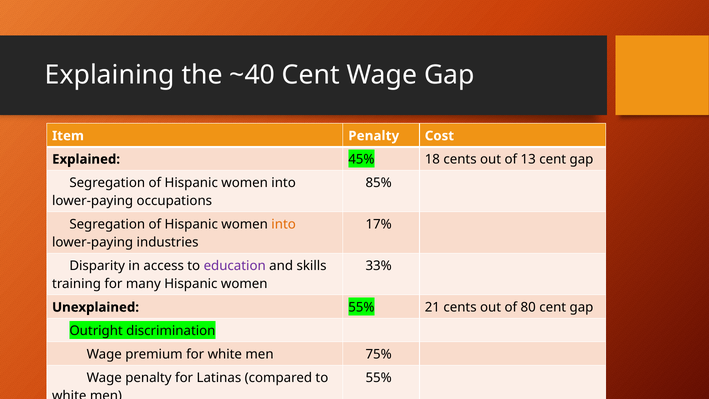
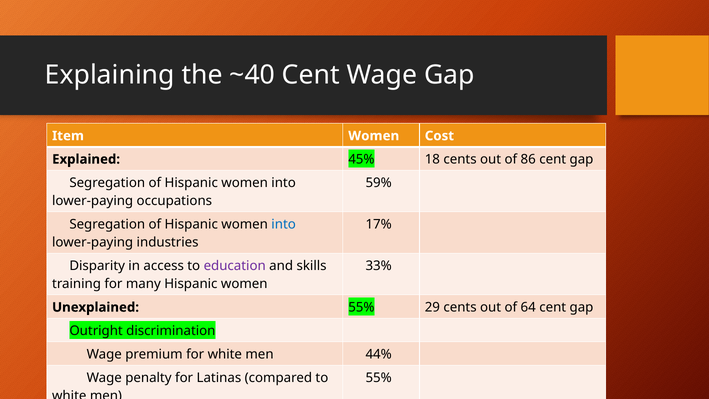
Item Penalty: Penalty -> Women (374, 136)
13: 13 -> 86 (528, 159)
85%: 85% -> 59% (379, 183)
into colour: orange -> blue (284, 224)
21: 21 -> 29 (432, 307)
80: 80 -> 64 (528, 307)
75%: 75% -> 44% (379, 354)
